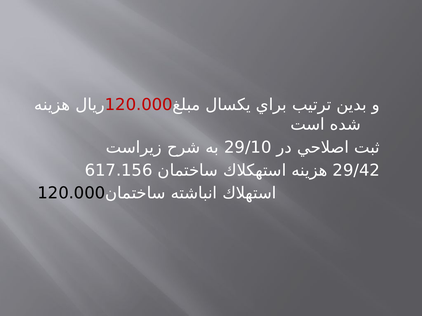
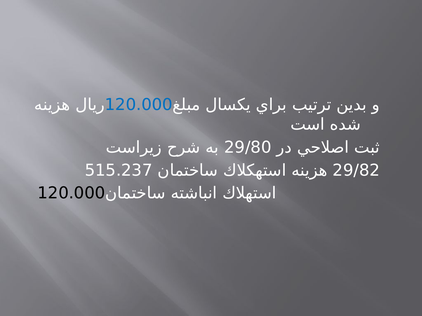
120.000 colour: red -> blue (139, 105)
29/10: 29/10 -> 29/80 (248, 148)
617.156: 617.156 -> 515.237 (119, 171)
29/42: 29/42 -> 29/82 (356, 171)
